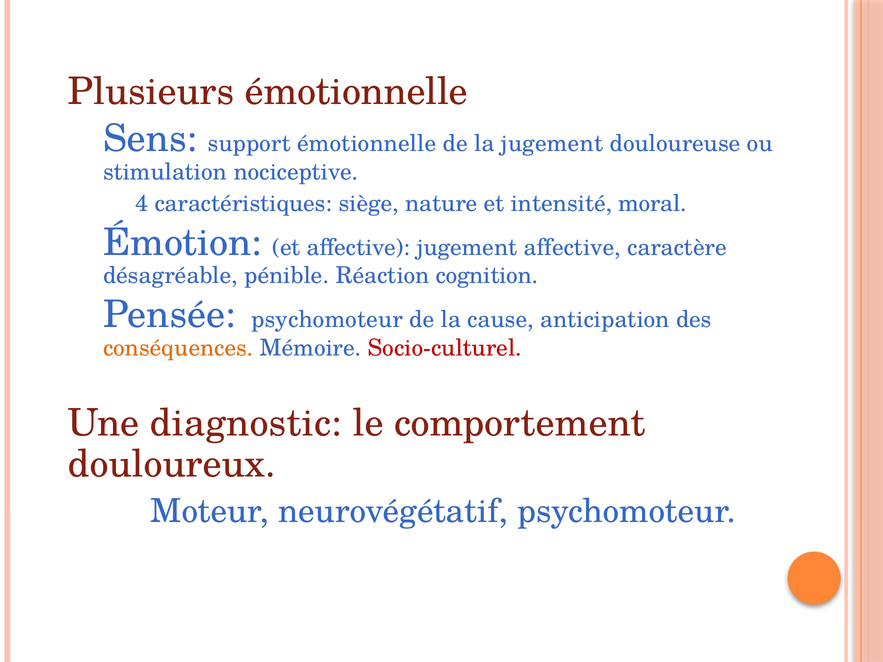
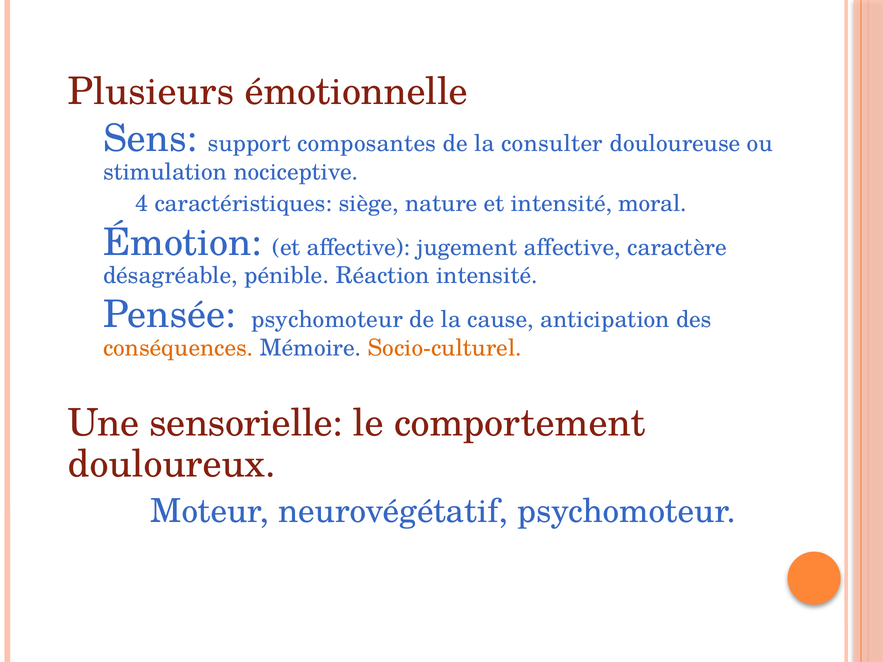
support émotionnelle: émotionnelle -> composantes (367, 144)
la jugement: jugement -> consulter (552, 144)
Réaction cognition: cognition -> intensité (487, 276)
Socio-culturel colour: red -> orange (445, 348)
diagnostic: diagnostic -> sensorielle (246, 424)
